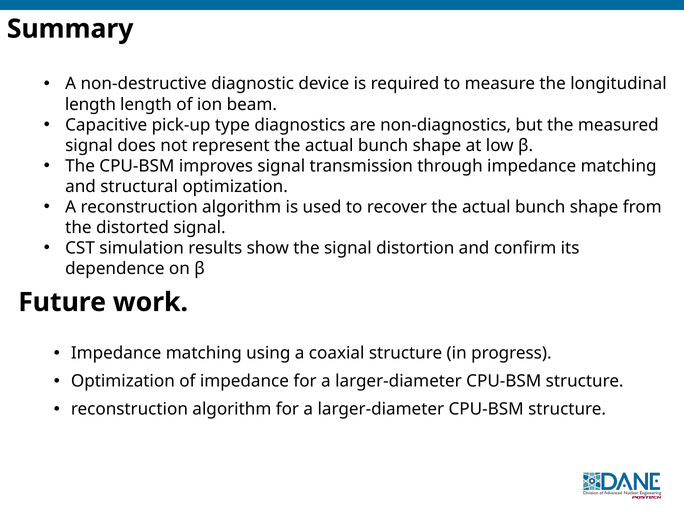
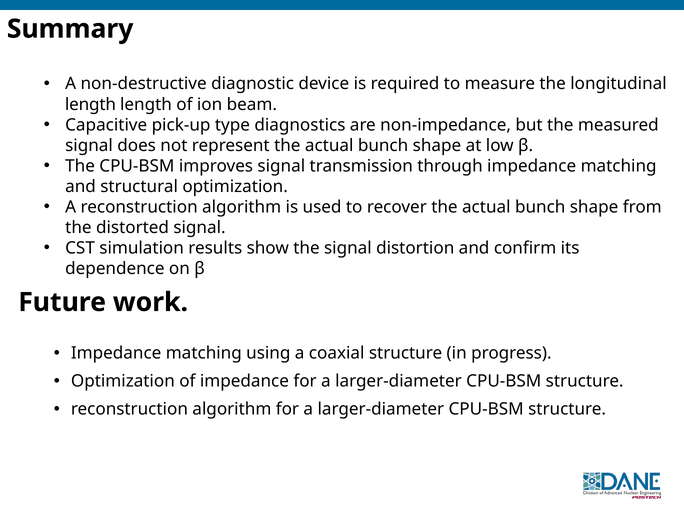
non-diagnostics: non-diagnostics -> non-impedance (446, 125)
